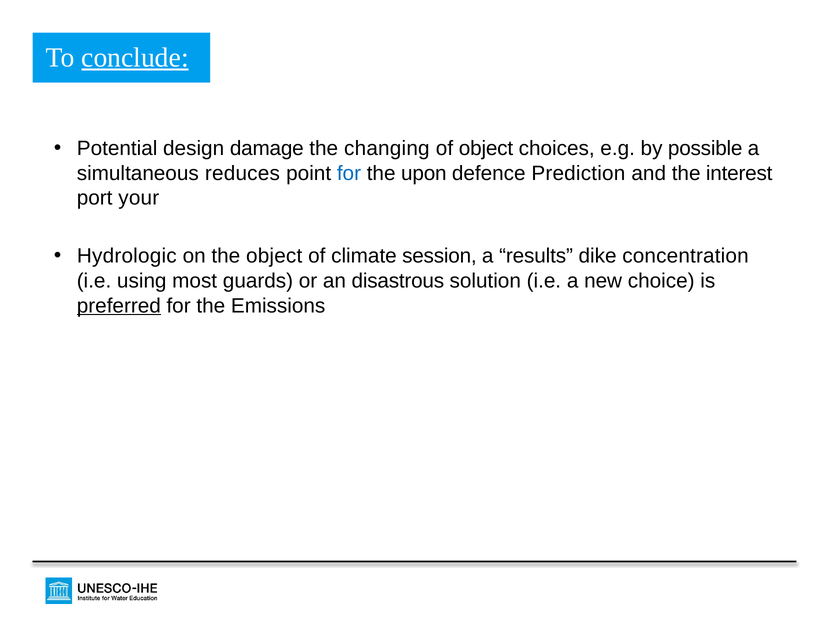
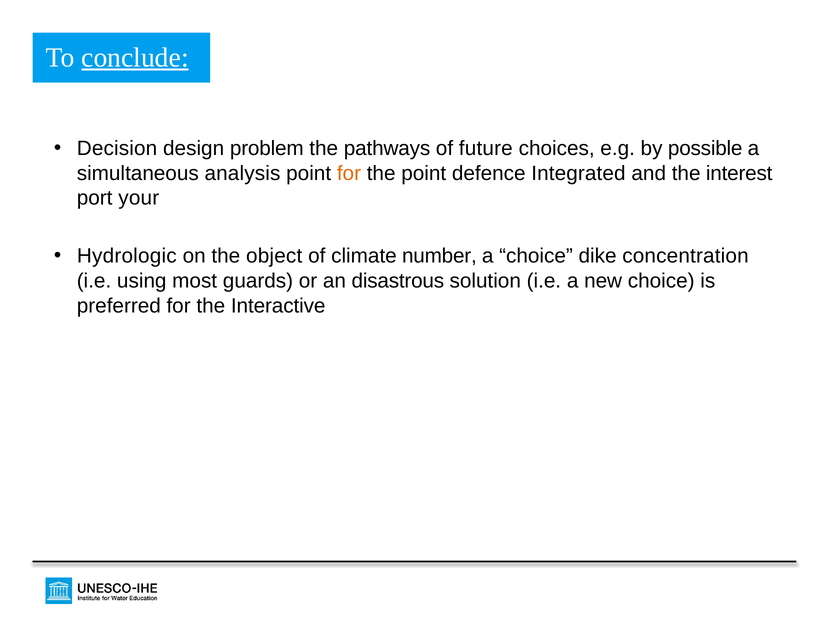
Potential: Potential -> Decision (117, 149)
damage: damage -> problem (267, 149)
changing: changing -> pathways (387, 149)
of object: object -> future (486, 149)
reduces: reduces -> analysis (242, 173)
for colour: blue -> orange (349, 173)
the upon: upon -> point (424, 173)
Prediction: Prediction -> Integrated (578, 173)
session: session -> number (439, 256)
a results: results -> choice (536, 256)
preferred underline: present -> none (119, 306)
Emissions: Emissions -> Interactive (278, 306)
